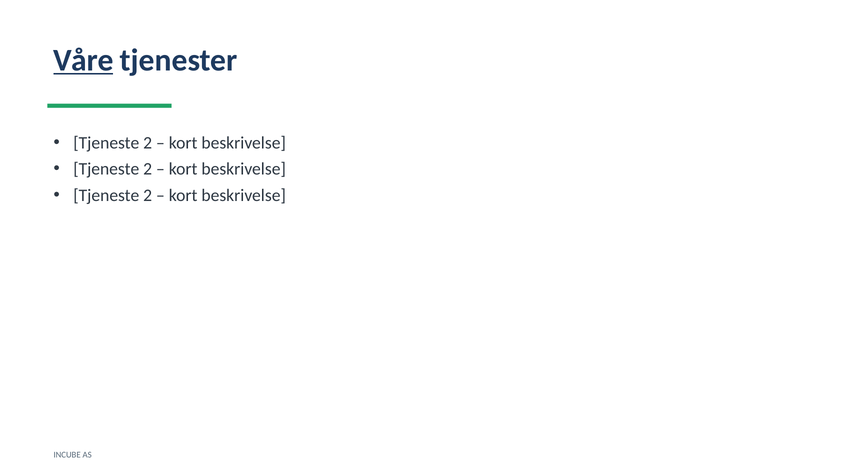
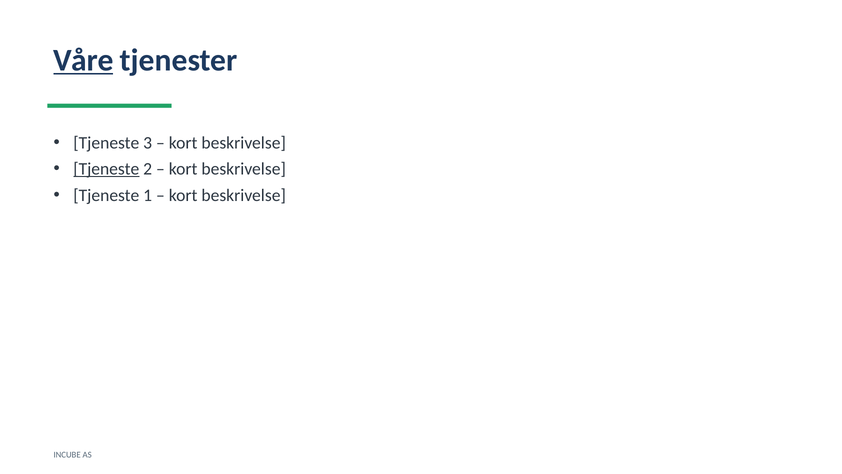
2: 2 -> 3 (148, 143)
Tjeneste underline: none -> present (106, 169)
2: 2 -> 1 (148, 195)
